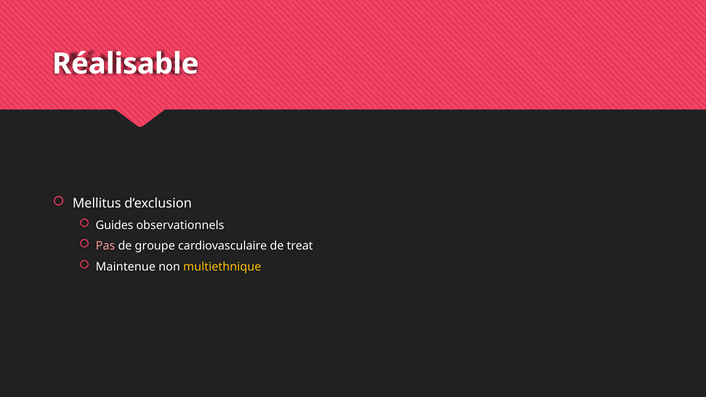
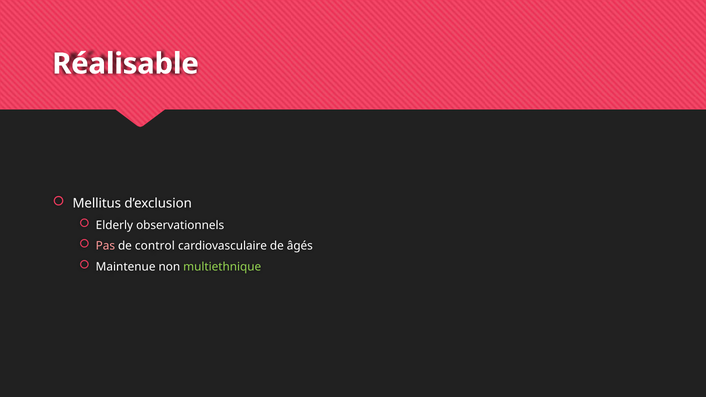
Guides: Guides -> Elderly (114, 225)
groupe: groupe -> control (155, 246)
treat: treat -> âgés (300, 246)
multiethnique colour: yellow -> light green (222, 267)
